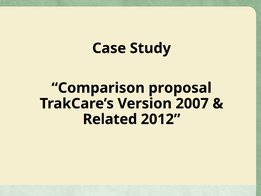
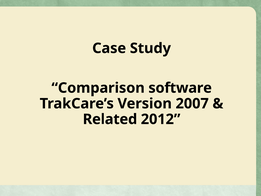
proposal: proposal -> software (180, 88)
